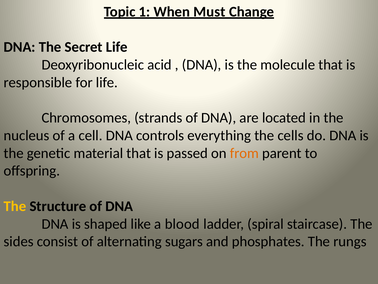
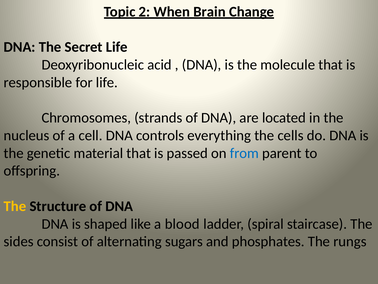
1: 1 -> 2 (144, 12)
Must: Must -> Brain (209, 12)
from colour: orange -> blue (244, 153)
